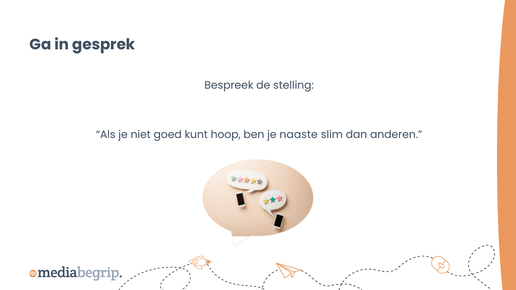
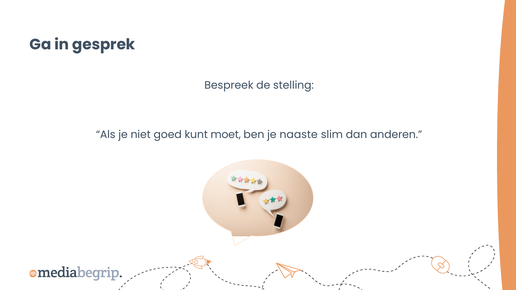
hoop: hoop -> moet (226, 135)
